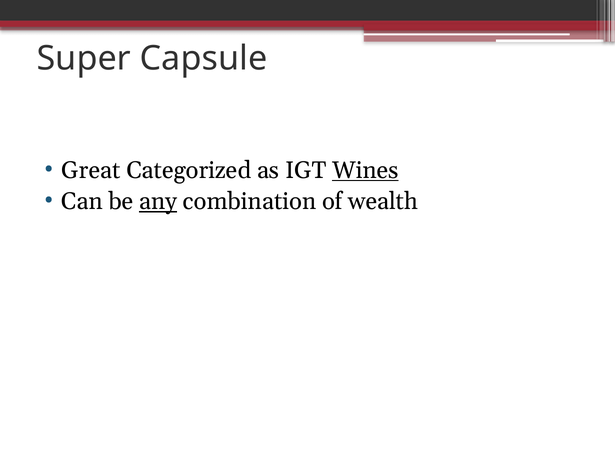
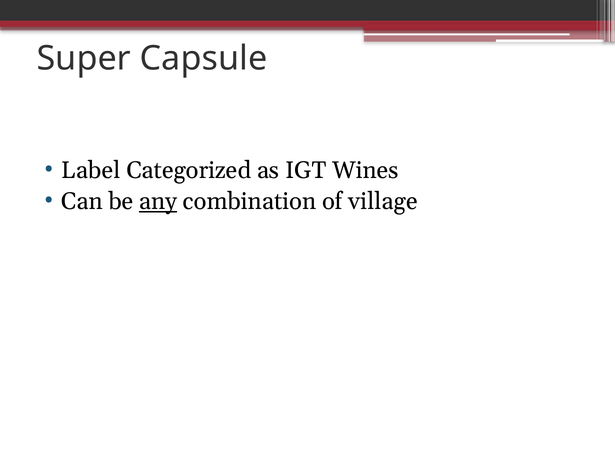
Great: Great -> Label (91, 170)
Wines underline: present -> none (365, 170)
wealth: wealth -> village (383, 202)
